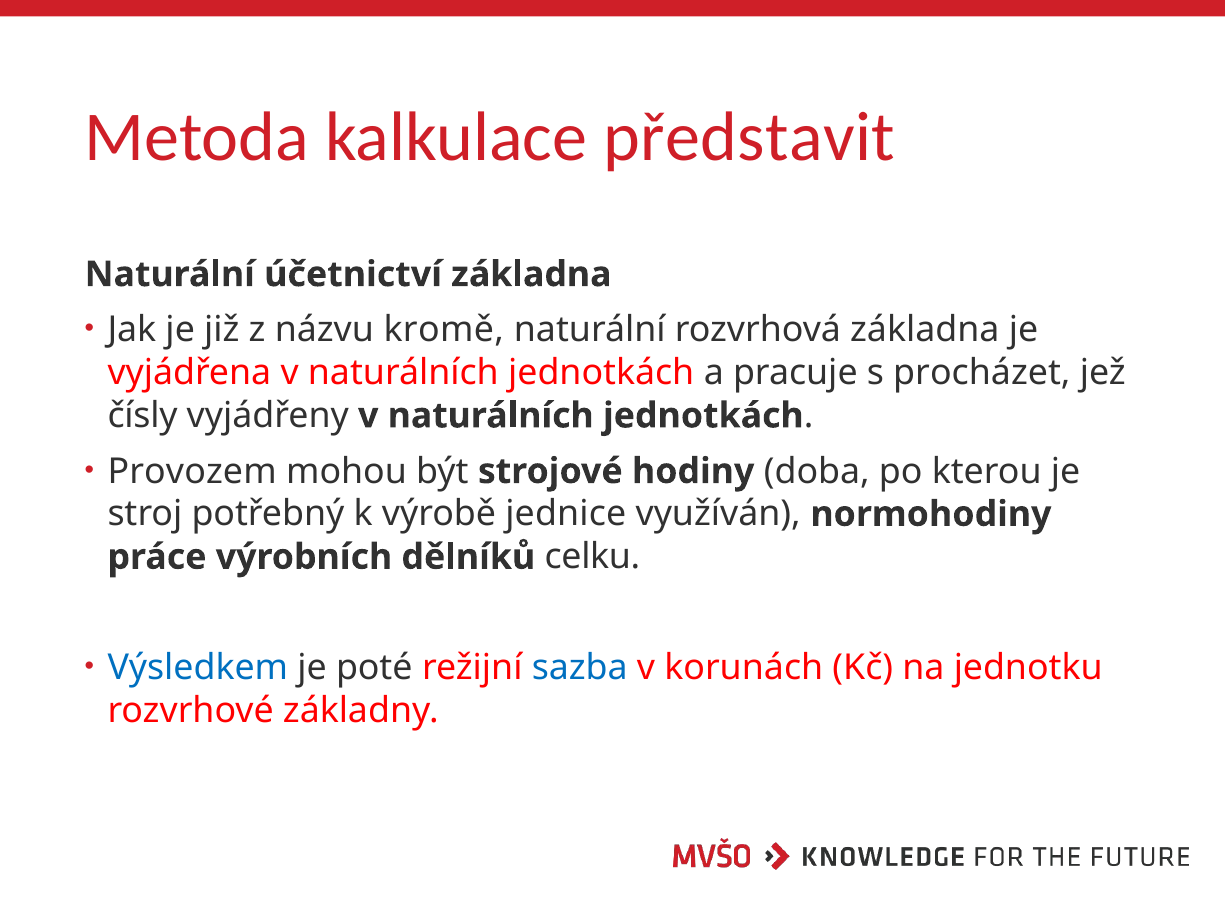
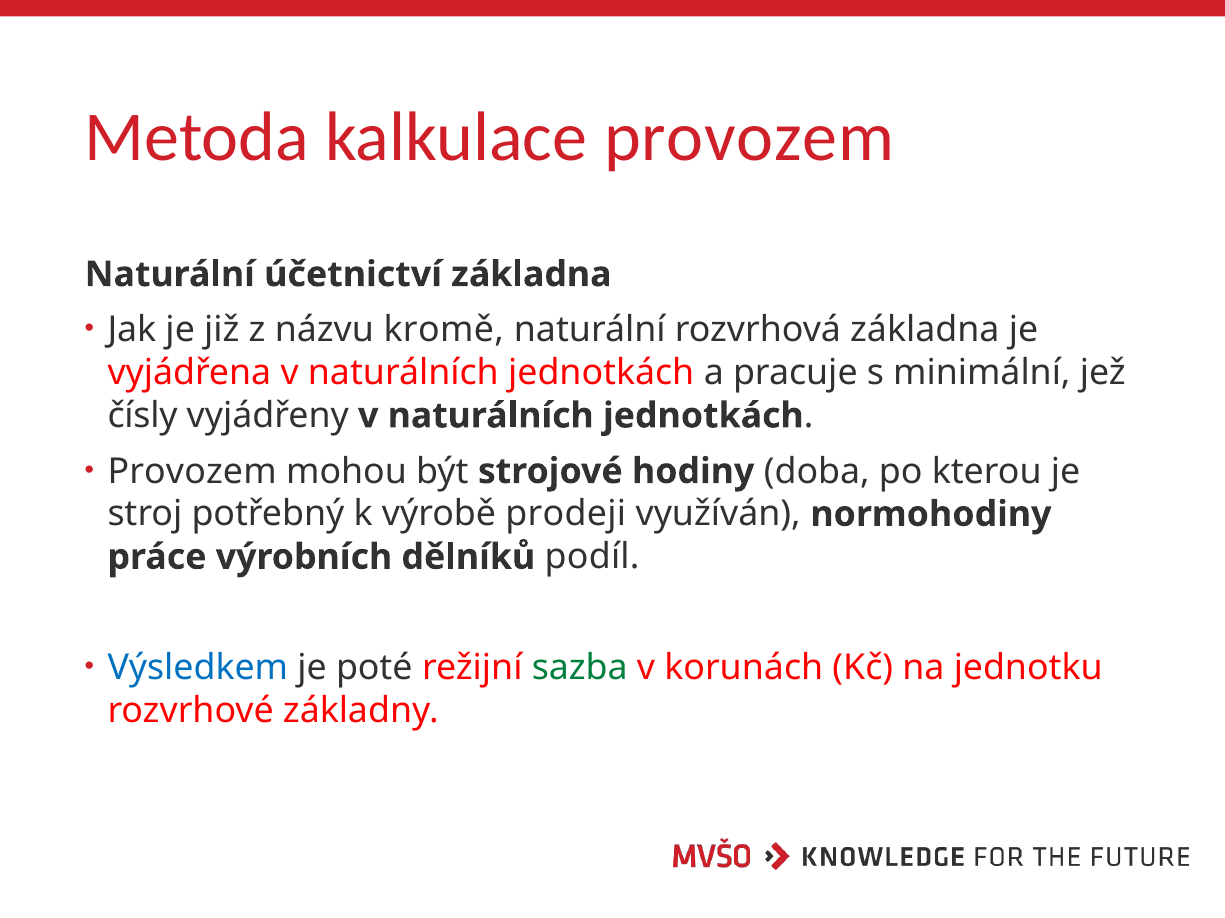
kalkulace představit: představit -> provozem (749, 137)
procházet: procházet -> minimální (982, 373)
jednice: jednice -> prodeji (566, 515)
celku: celku -> podíl (592, 557)
sazba colour: blue -> green (580, 669)
